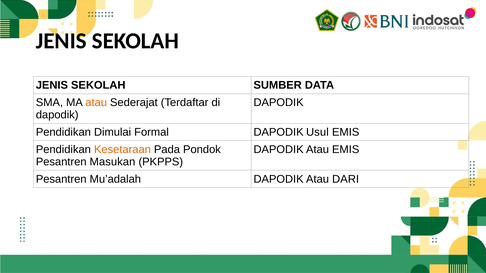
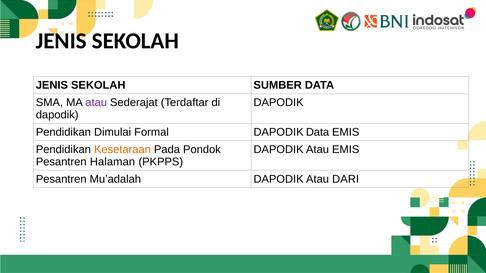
atau colour: orange -> purple (96, 103)
DAPODIK Usul: Usul -> Data (318, 132)
Masukan: Masukan -> Halaman (112, 162)
